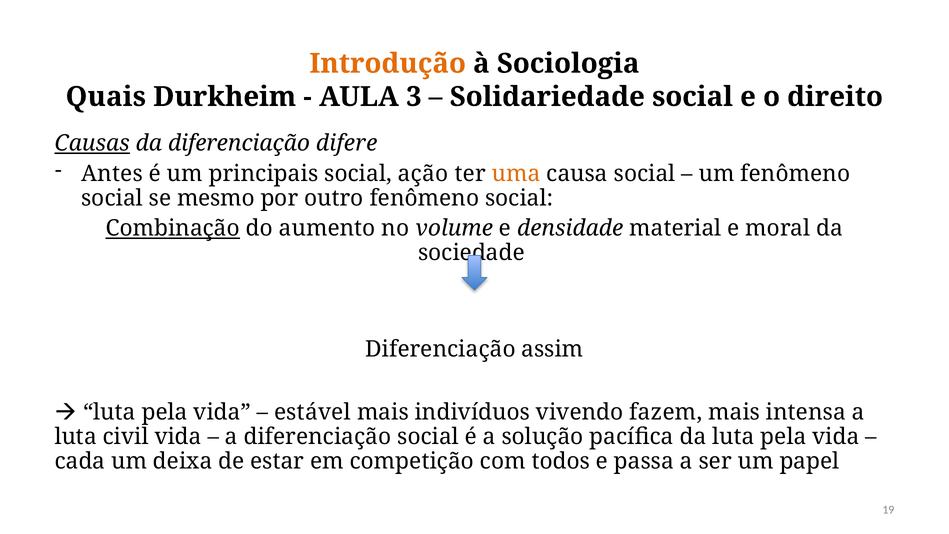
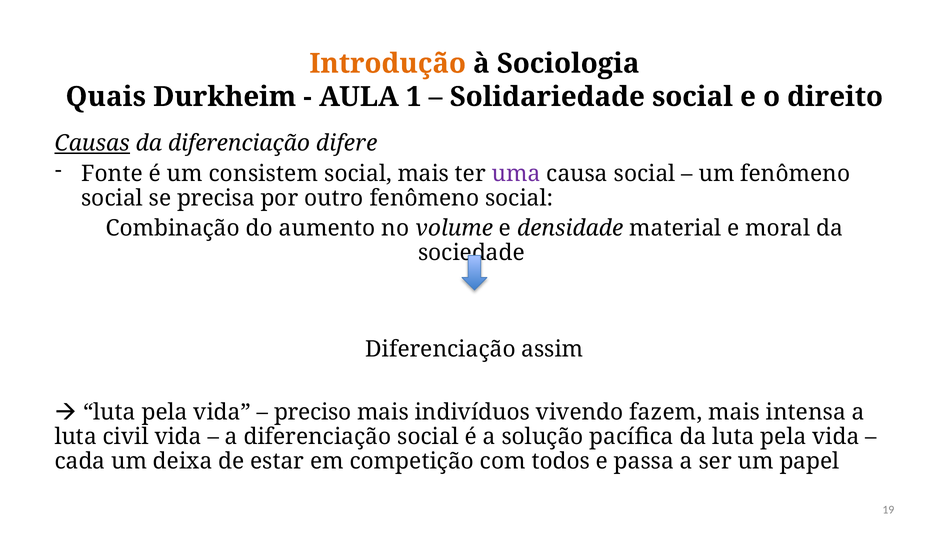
3: 3 -> 1 (414, 97)
Antes: Antes -> Fonte (112, 174)
principais: principais -> consistem (263, 174)
social ação: ação -> mais (423, 174)
uma colour: orange -> purple (516, 174)
mesmo: mesmo -> precisa (216, 198)
Combinação underline: present -> none (173, 228)
estável: estável -> preciso (313, 412)
